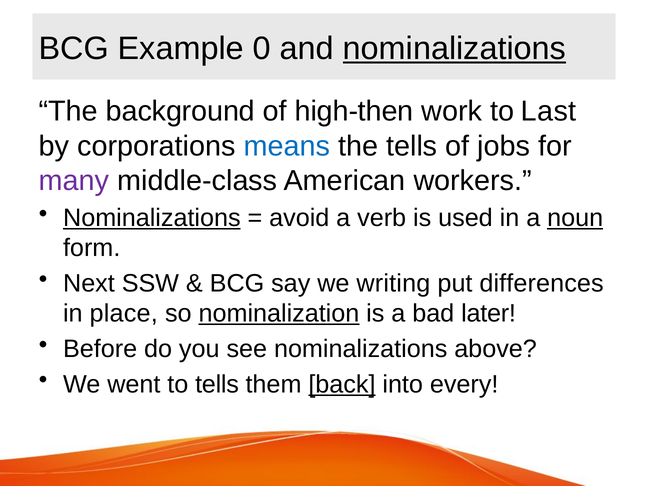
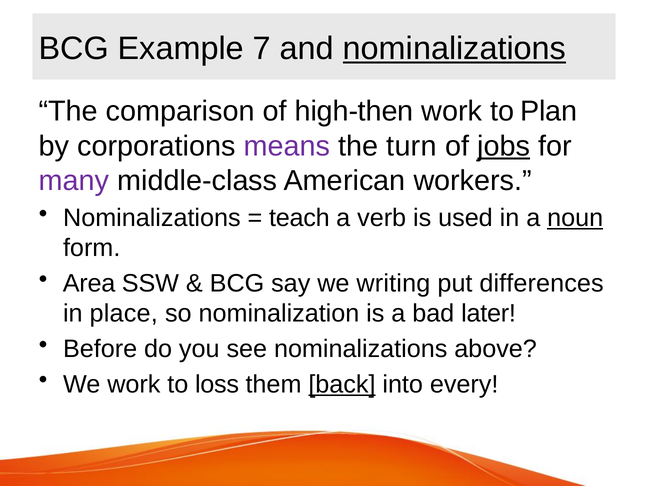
0: 0 -> 7 (262, 49)
background: background -> comparison (180, 111)
Last: Last -> Plan (549, 111)
means colour: blue -> purple (287, 146)
the tells: tells -> turn (412, 146)
jobs underline: none -> present (504, 146)
Nominalizations underline: present -> none (152, 218)
avoid: avoid -> teach (299, 218)
Next: Next -> Area (89, 283)
nominalization underline: present -> none (279, 314)
We went: went -> work (134, 384)
to tells: tells -> loss (217, 384)
